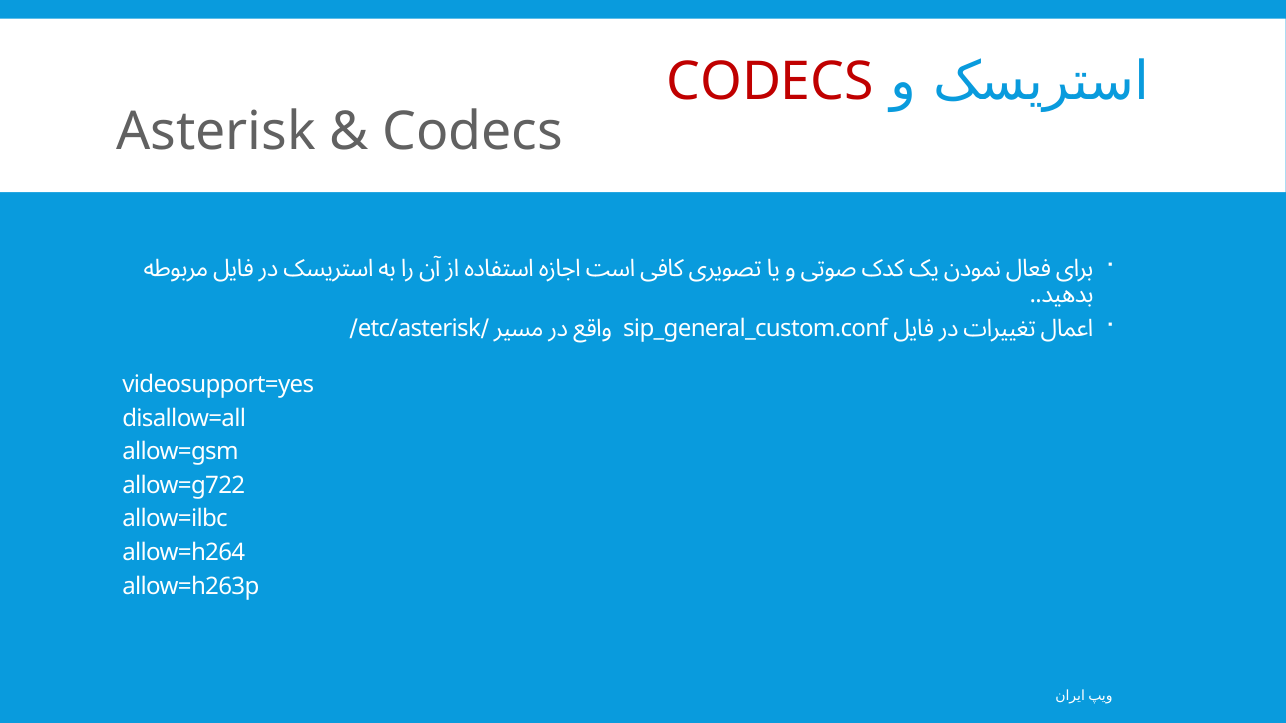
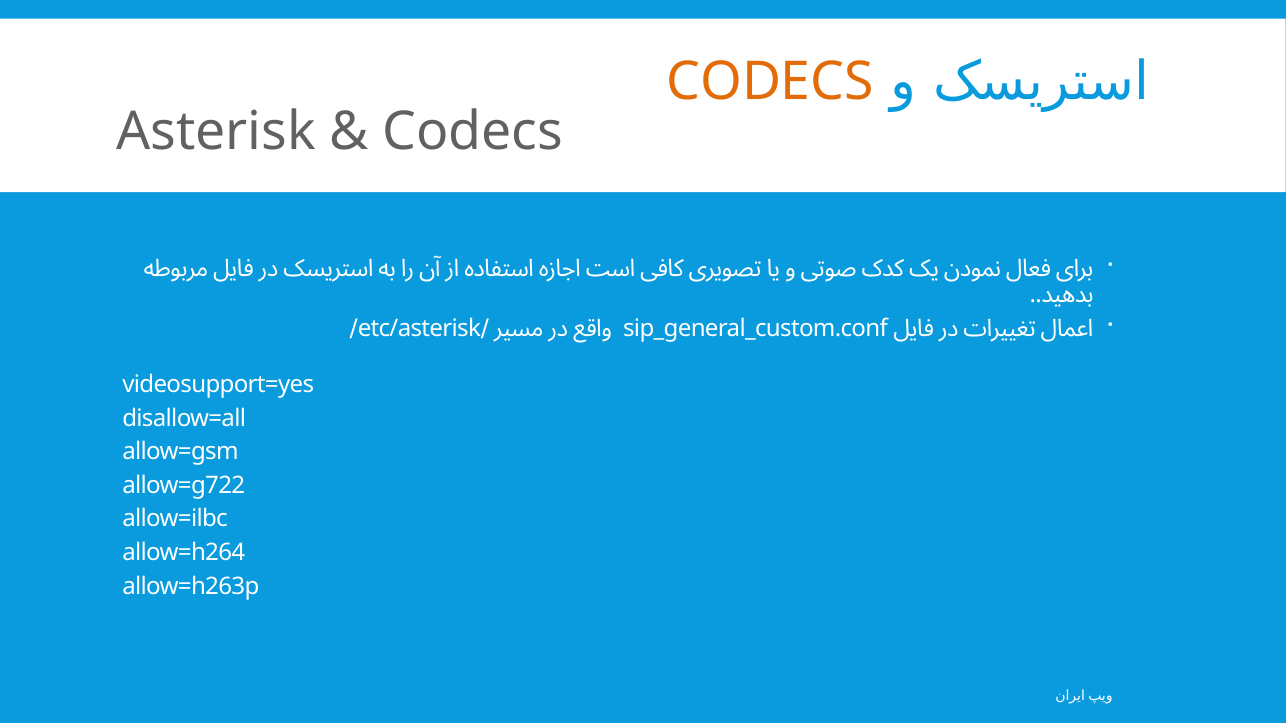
CODECS colour: red -> orange (770, 82)
